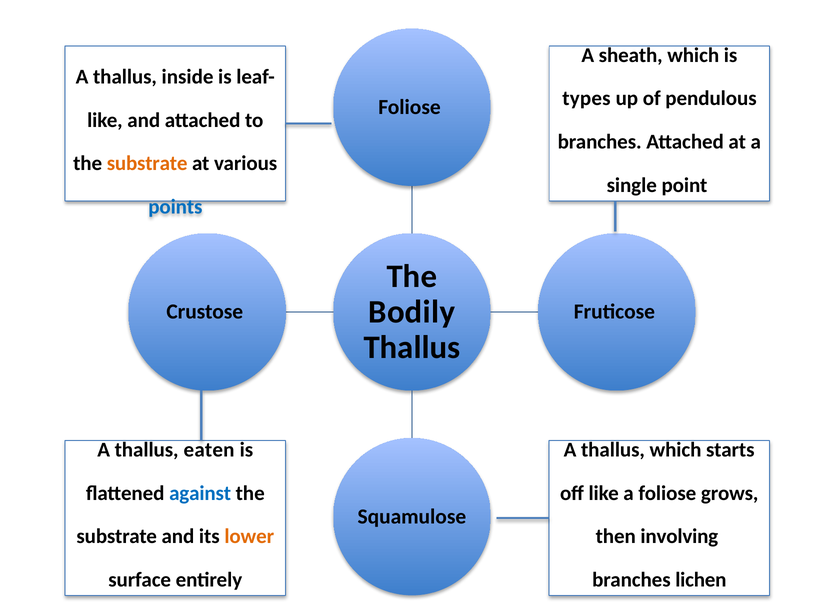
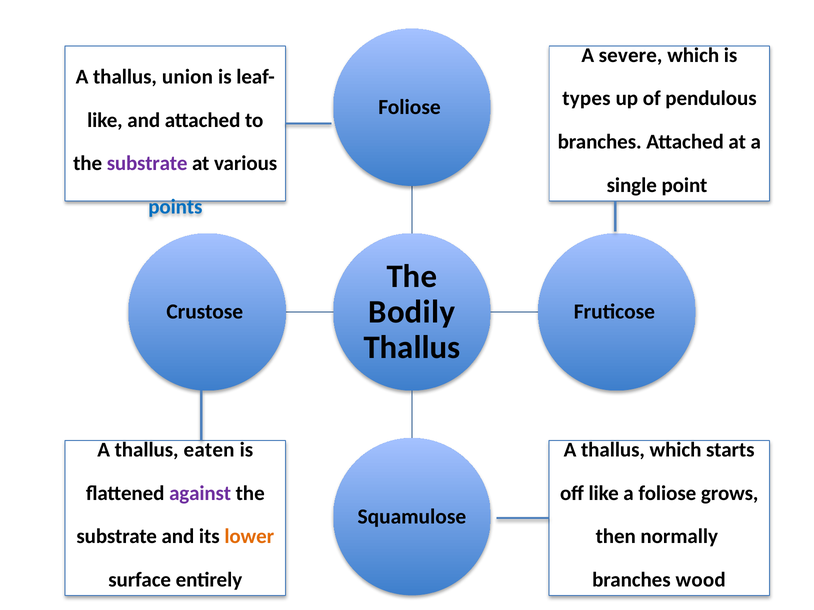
sheath: sheath -> severe (631, 55)
inside: inside -> union (187, 77)
substrate colour: orange -> purple (147, 164)
against colour: blue -> purple (200, 494)
involving: involving -> normally (679, 537)
lichen: lichen -> wood (701, 580)
